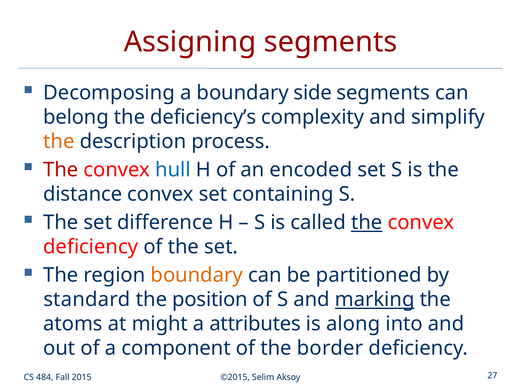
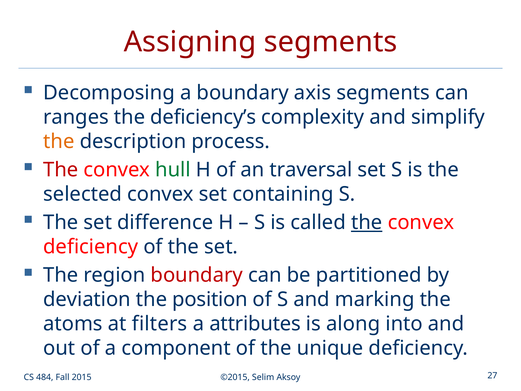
side: side -> axis (313, 93)
belong: belong -> ranges (76, 117)
hull colour: blue -> green (173, 170)
encoded: encoded -> traversal (311, 170)
distance: distance -> selected (83, 194)
boundary colour: orange -> red (197, 275)
standard: standard -> deviation (87, 299)
marking underline: present -> none (375, 299)
might: might -> filters (160, 324)
border: border -> unique (330, 348)
